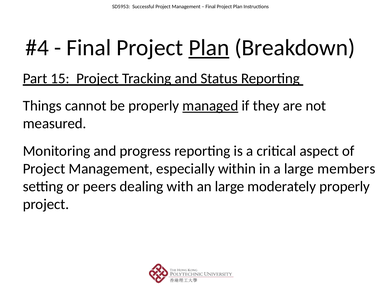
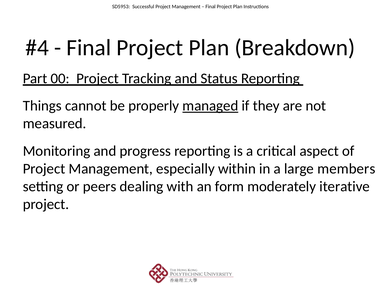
Plan underline: present -> none (209, 48)
15: 15 -> 00 (60, 78)
an large: large -> form (229, 186)
moderately properly: properly -> iterative (345, 186)
